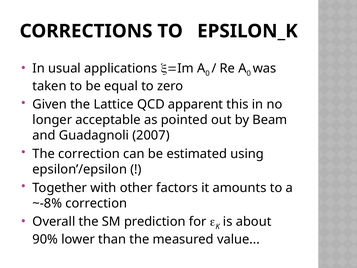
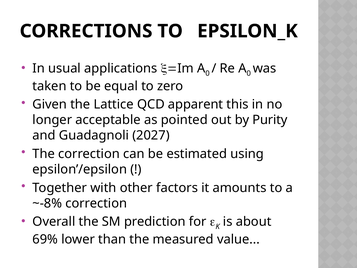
Beam: Beam -> Purity (270, 120)
2007: 2007 -> 2027 (151, 135)
90%: 90% -> 69% (45, 239)
